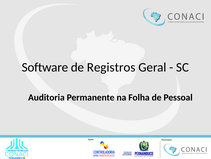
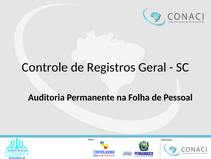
Software: Software -> Controle (45, 67)
